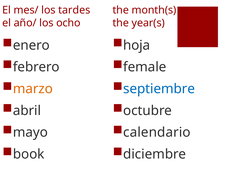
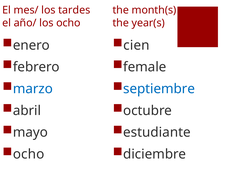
hoja: hoja -> cien (136, 45)
marzo colour: orange -> blue (33, 89)
calendario: calendario -> estudiante (157, 132)
book: book -> ocho (29, 154)
